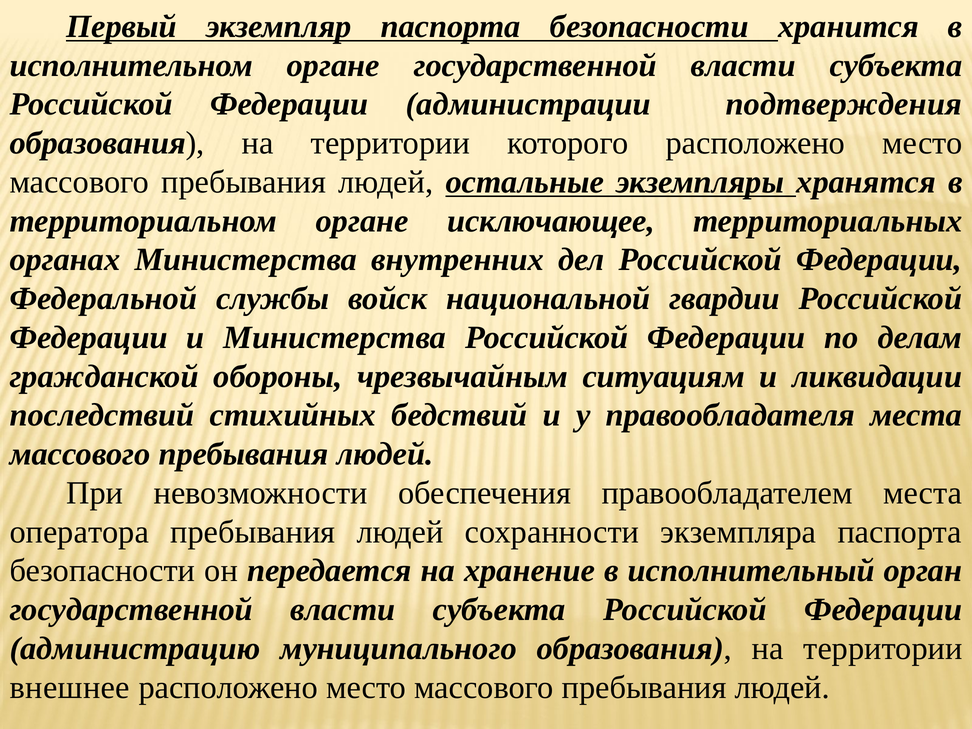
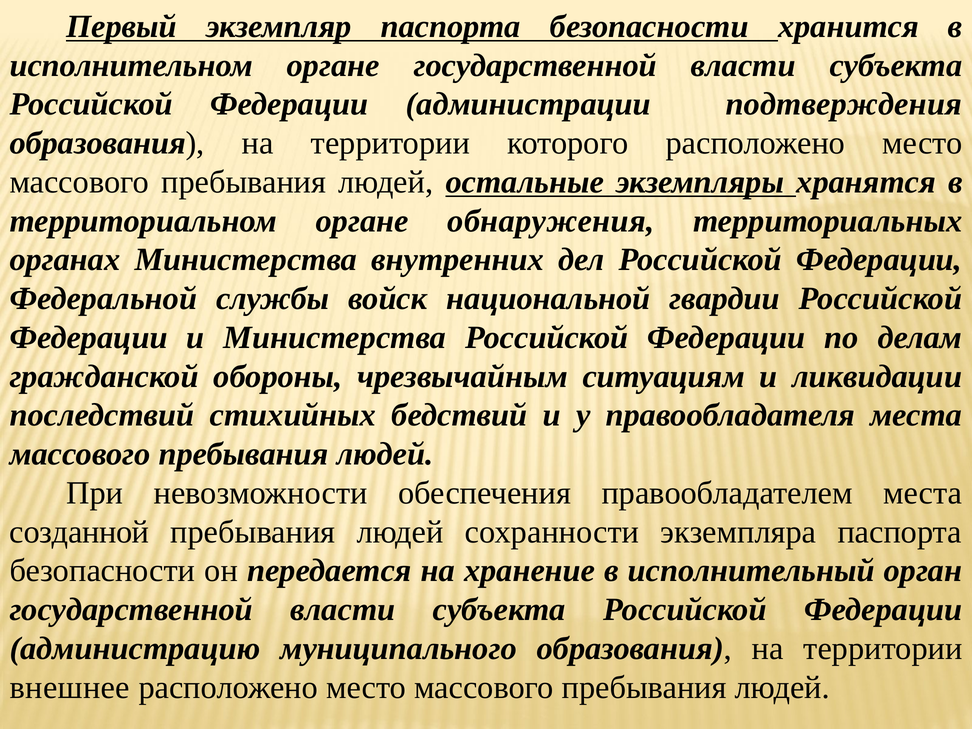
исключающее: исключающее -> обнаружения (551, 221)
оператора: оператора -> созданной (79, 532)
